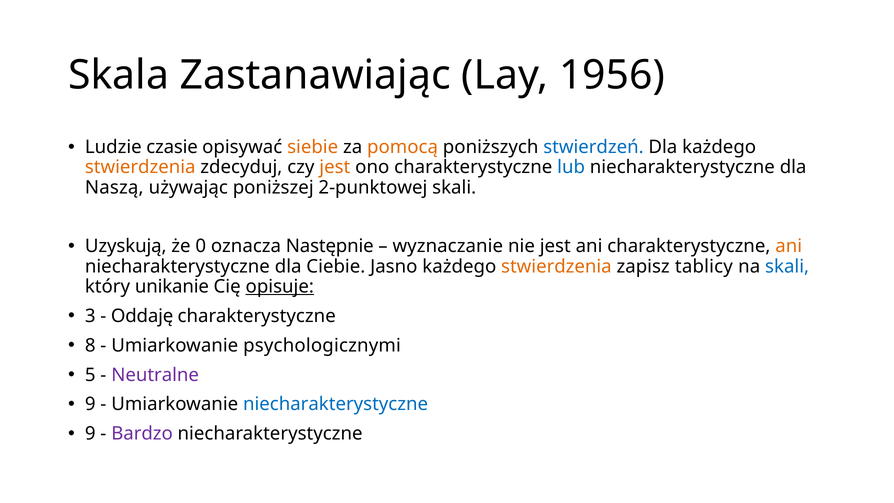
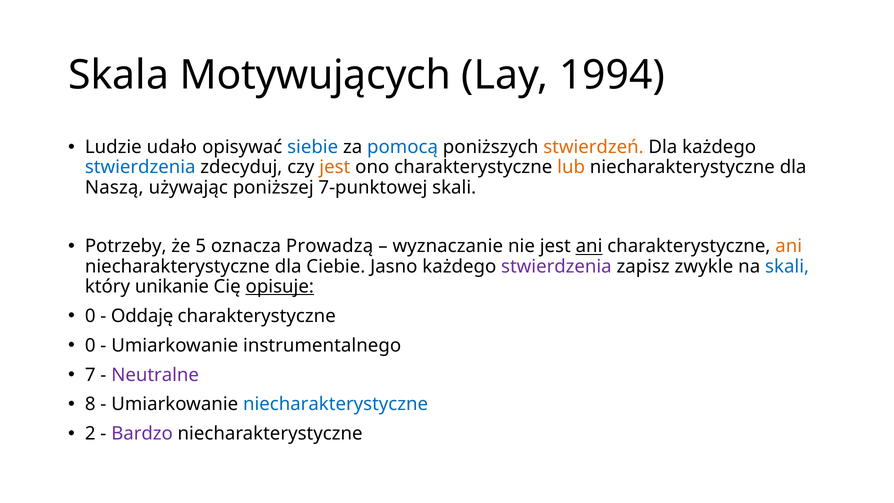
Zastanawiając: Zastanawiając -> Motywujących (315, 75)
1956: 1956 -> 1994 (612, 75)
czasie: czasie -> udało (172, 147)
siebie colour: orange -> blue (313, 147)
pomocą colour: orange -> blue (403, 147)
stwierdzeń colour: blue -> orange (593, 147)
stwierdzenia colour: orange -> blue (140, 167)
lub colour: blue -> orange (571, 167)
2-punktowej: 2-punktowej -> 7-punktowej (373, 187)
Uzyskują: Uzyskują -> Potrzeby (126, 246)
0: 0 -> 5 (201, 246)
Następnie: Następnie -> Prowadzą (330, 246)
ani underline: none -> present (589, 246)
stwierdzenia colour: orange -> purple (556, 266)
tablicy: tablicy -> zwykle (704, 266)
3: 3 -> 0 (90, 316)
8: 8 -> 0 (90, 345)
psychologicznymi: psychologicznymi -> instrumentalnego (322, 345)
5: 5 -> 7 (90, 375)
9: 9 -> 8 (90, 404)
9: 9 -> 2 (90, 434)
